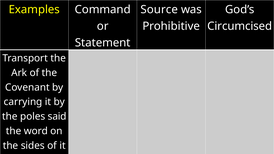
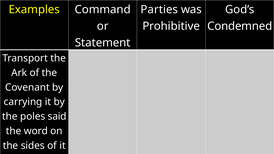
Source: Source -> Parties (159, 10)
Circumcised: Circumcised -> Condemned (240, 26)
